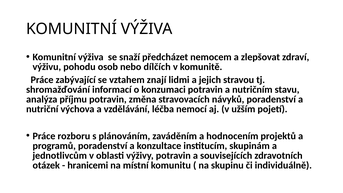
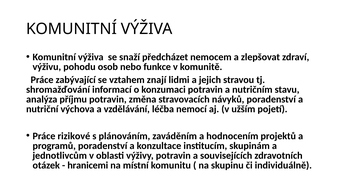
dílčích: dílčích -> funkce (157, 67)
rozboru: rozboru -> rizikové (74, 136)
